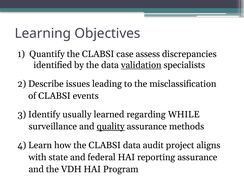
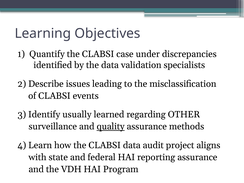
assess: assess -> under (148, 54)
validation underline: present -> none (141, 65)
WHILE: WHILE -> OTHER (184, 115)
